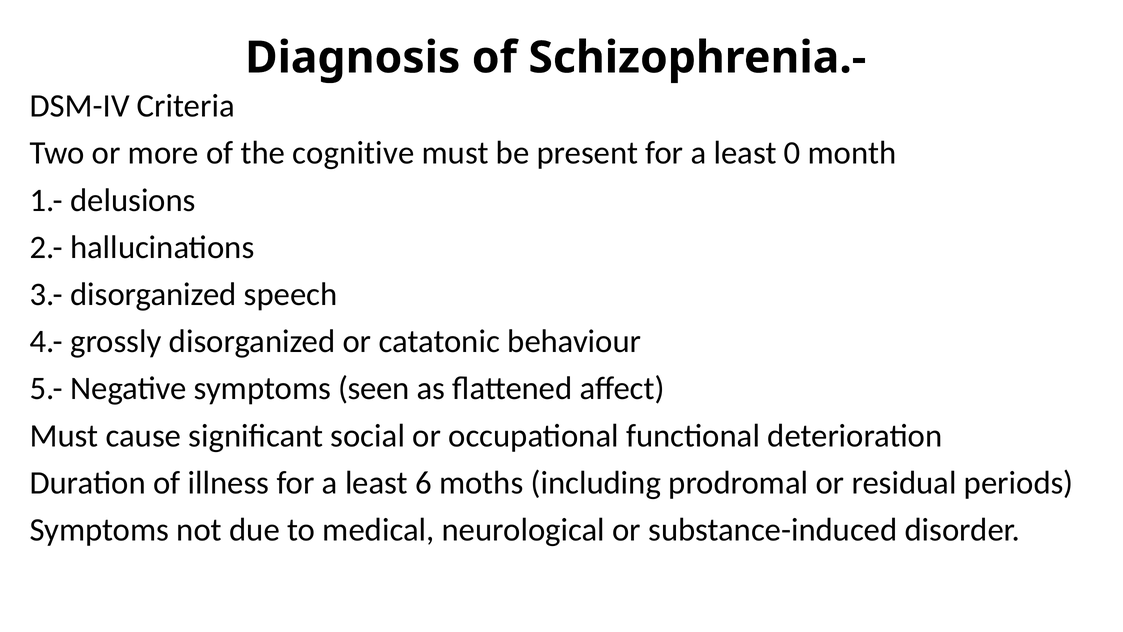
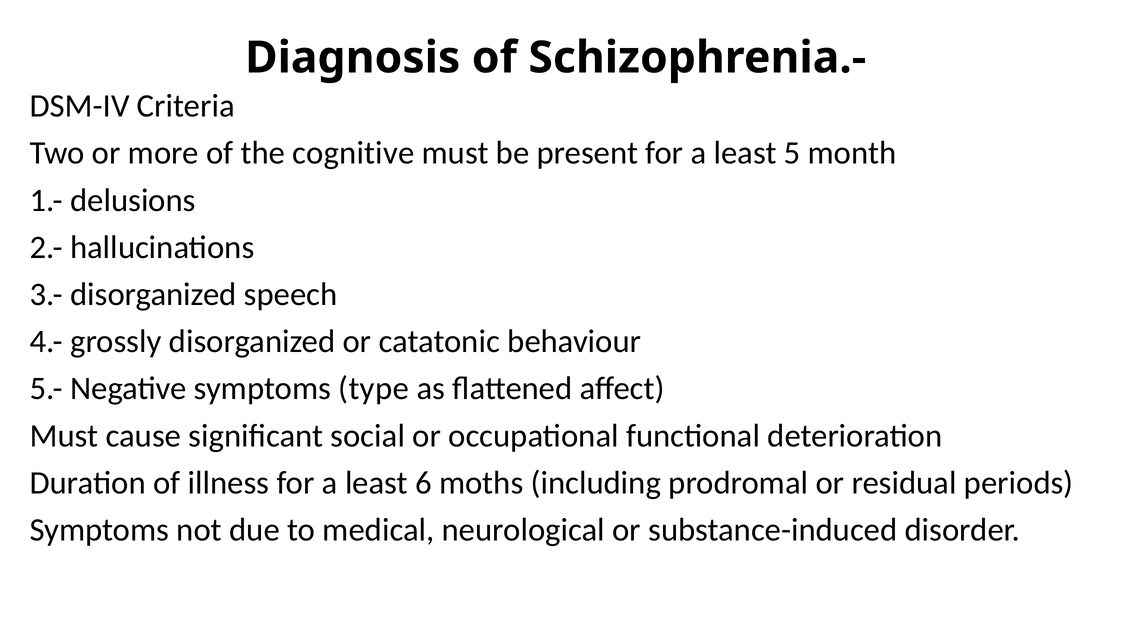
0: 0 -> 5 (792, 153)
seen: seen -> type (374, 388)
